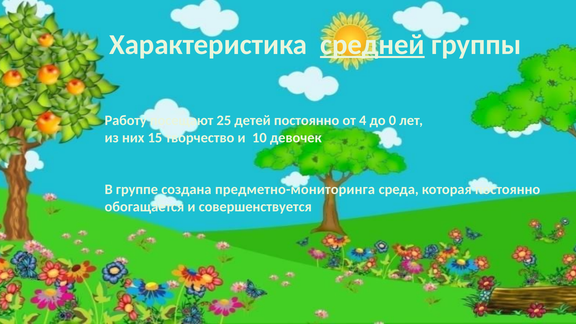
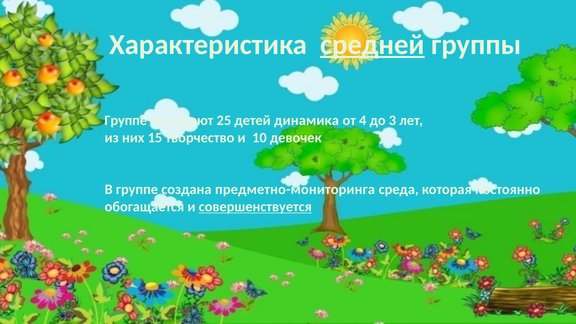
Работу: Работу -> Группе (126, 120)
детей постоянно: постоянно -> динамика (307, 120)
0: 0 -> 3 (392, 120)
совершенствуется underline: none -> present (255, 207)
